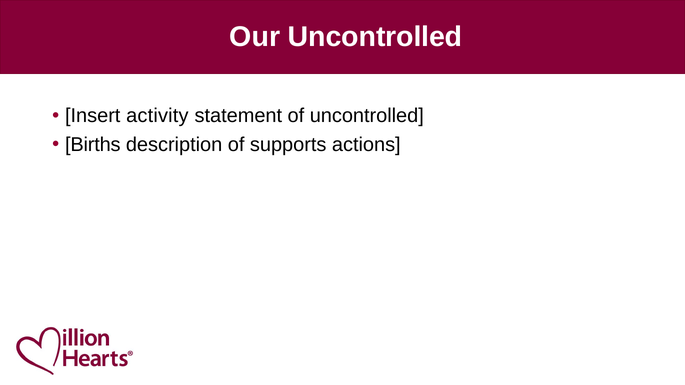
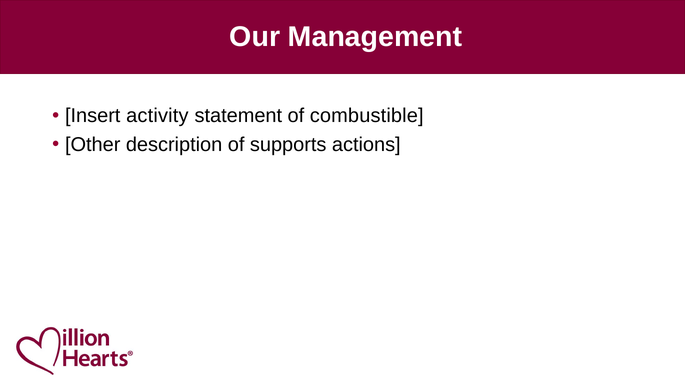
Our Uncontrolled: Uncontrolled -> Management (375, 37)
of uncontrolled: uncontrolled -> combustible (367, 116)
Births: Births -> Other (93, 145)
